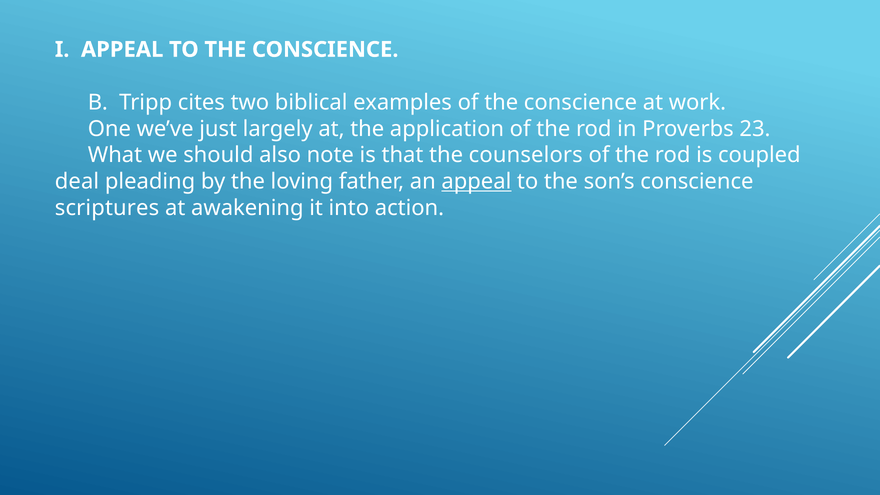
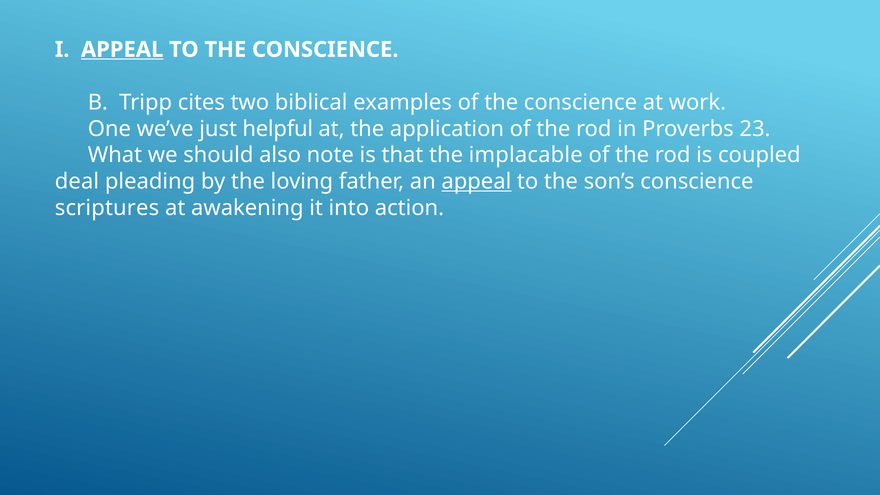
APPEAL underline: none -> present (122, 50)
largely: largely -> helpful (278, 129)
counselors: counselors -> implacable (526, 155)
